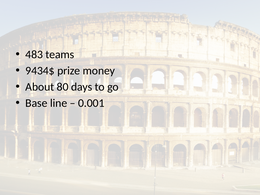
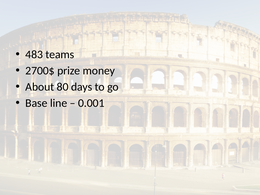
9434$: 9434$ -> 2700$ (40, 71)
